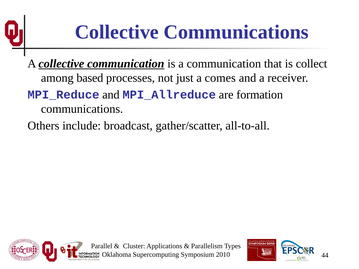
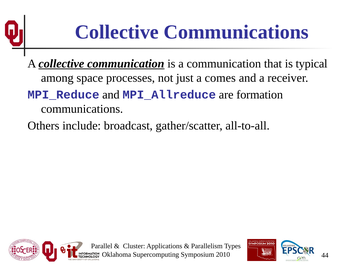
collect: collect -> typical (312, 64)
based: based -> space (90, 78)
